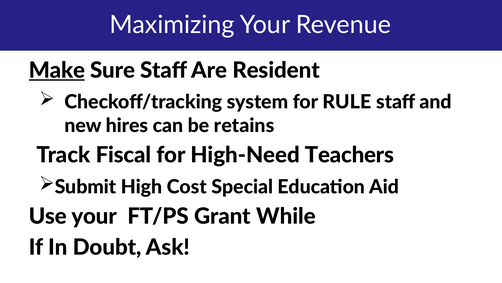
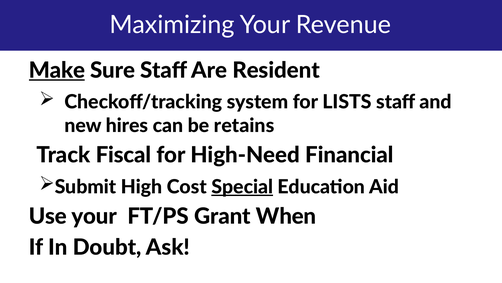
RULE: RULE -> LISTS (347, 102)
Teachers: Teachers -> Financial (349, 155)
Special underline: none -> present (242, 187)
While: While -> When (286, 216)
